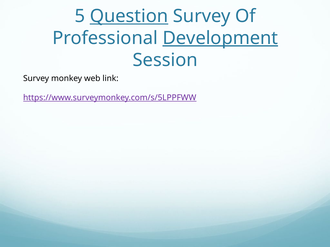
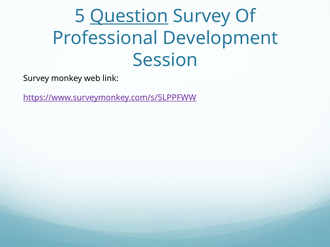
Development underline: present -> none (220, 38)
